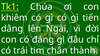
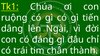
khiêm: khiêm -> ruộng (14, 18)
